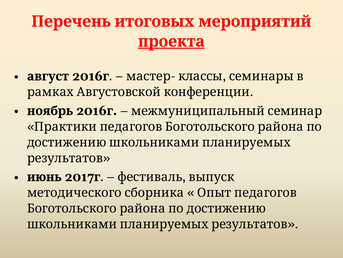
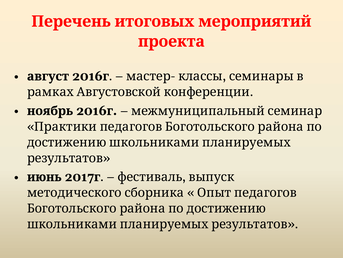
проекта underline: present -> none (171, 41)
